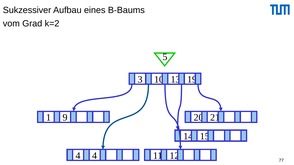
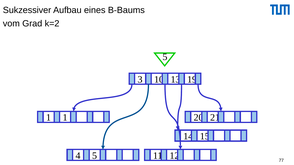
1 9: 9 -> 1 (65, 118)
4 4: 4 -> 5 (95, 156)
